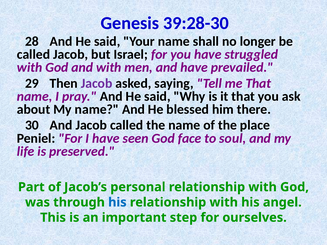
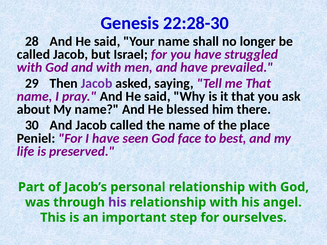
39:28-30: 39:28-30 -> 22:28-30 (196, 23)
soul: soul -> best (233, 138)
his colour: blue -> purple (117, 203)
